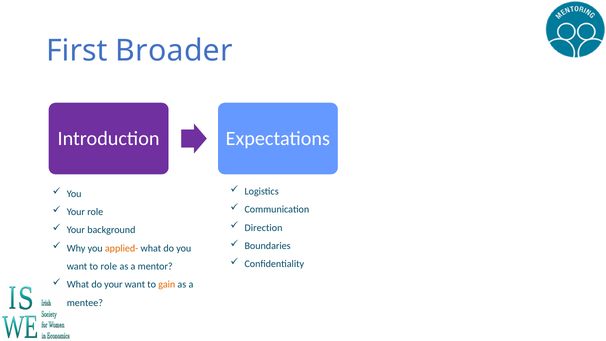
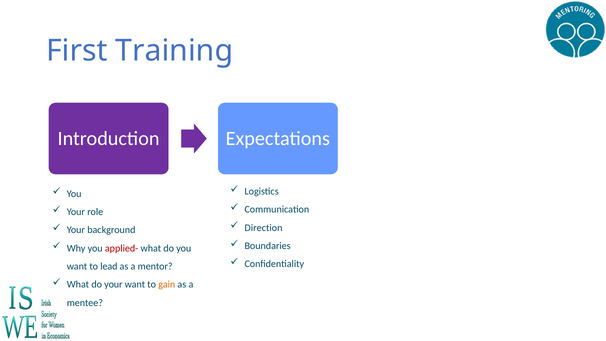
Broader: Broader -> Training (174, 51)
applied- colour: orange -> red (122, 248)
to role: role -> lead (109, 266)
